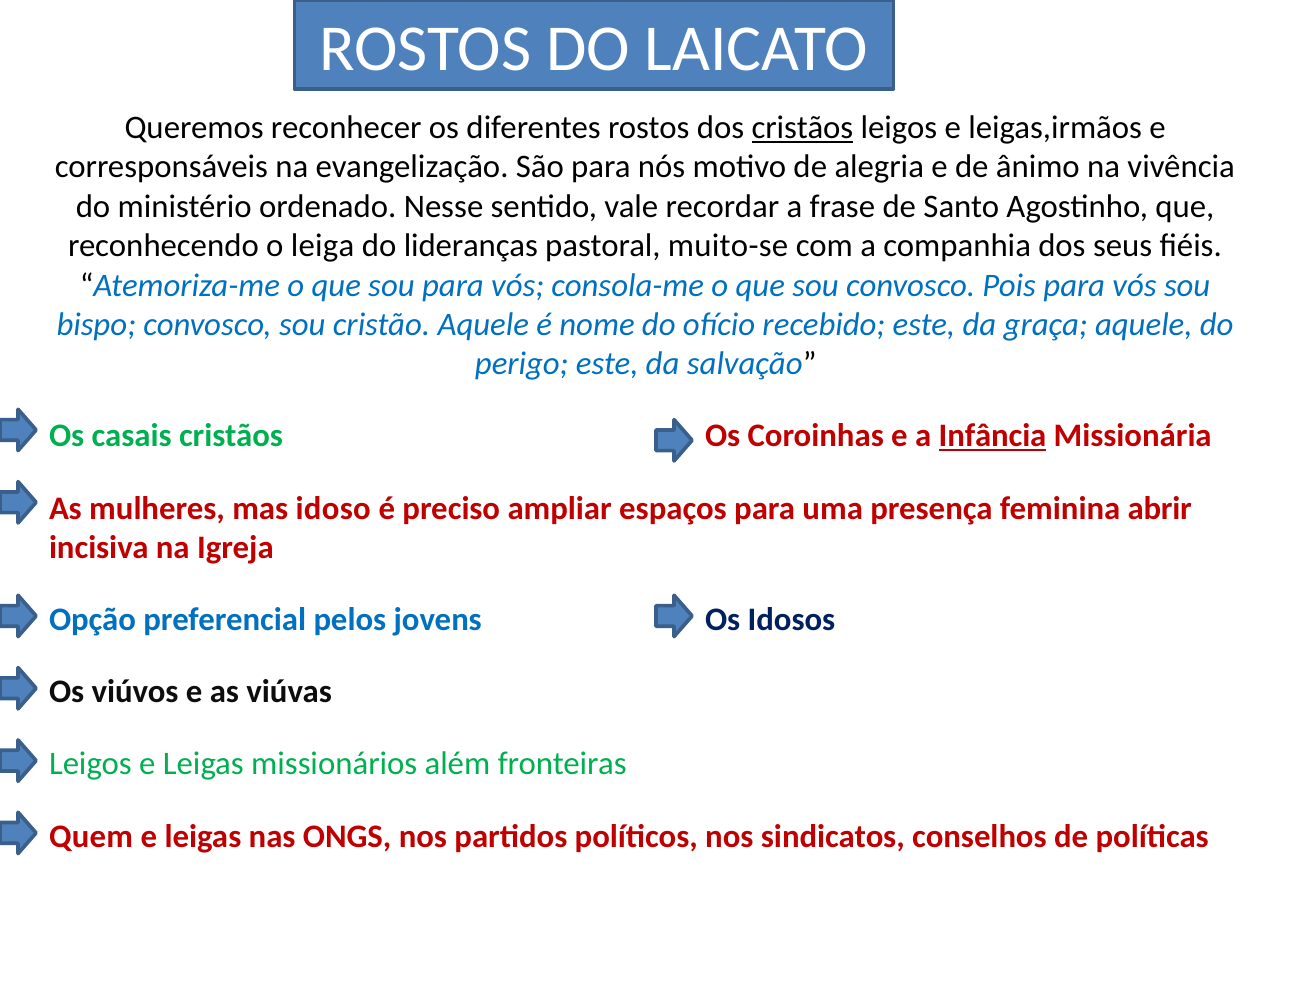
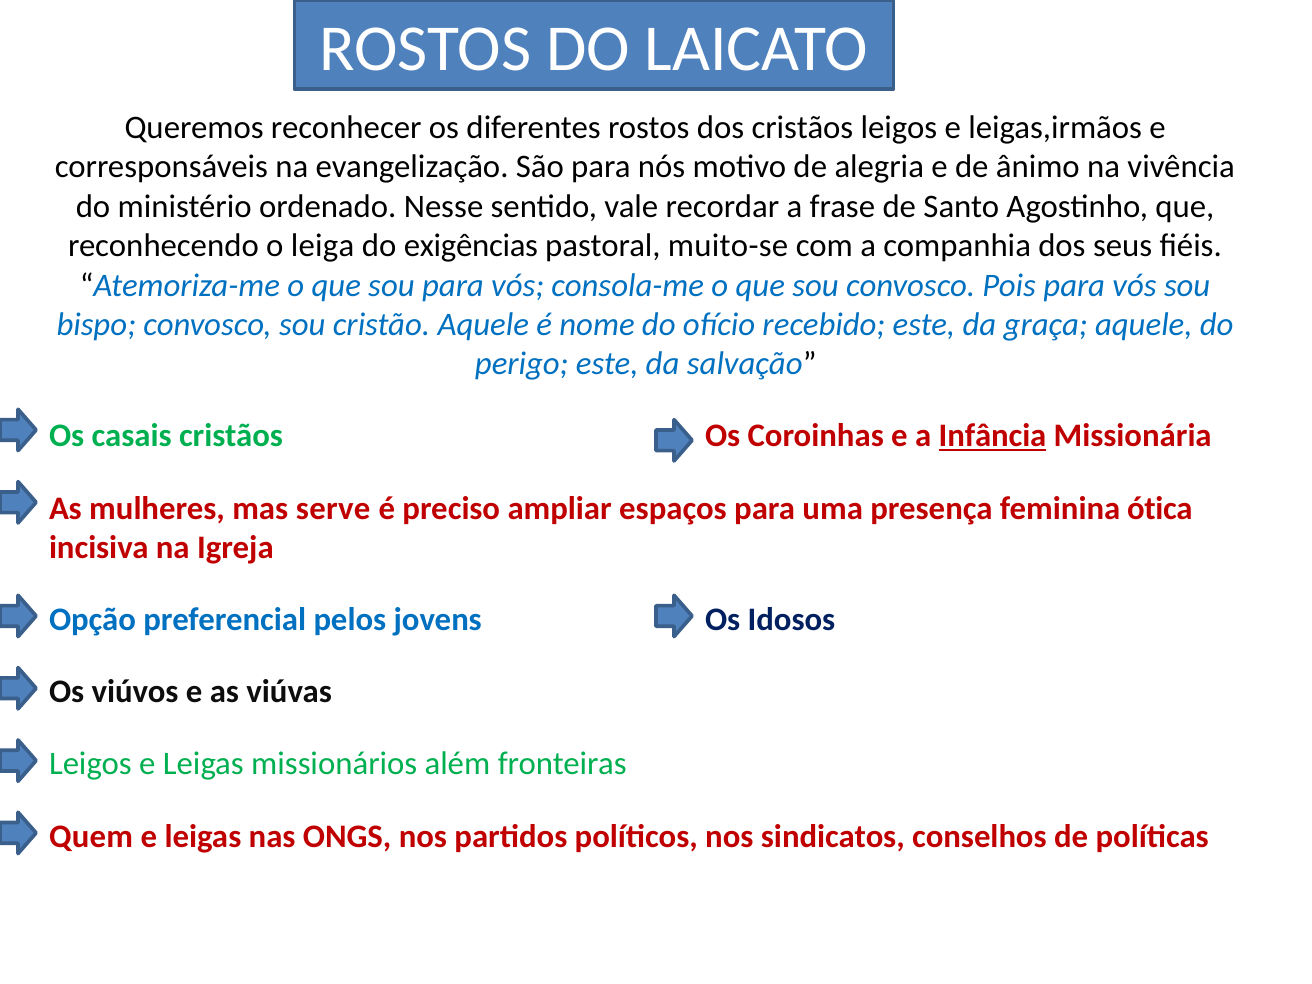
cristãos underline: present -> none (802, 128)
lideranças: lideranças -> exigências (471, 246)
idoso: idoso -> serve (333, 508)
abrir: abrir -> ótica (1160, 508)
